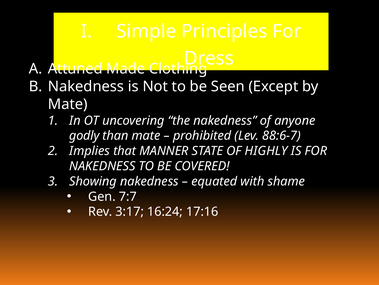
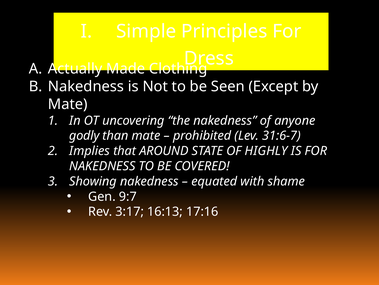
Attuned: Attuned -> Actually (75, 69)
88:6-7: 88:6-7 -> 31:6-7 (281, 135)
MANNER: MANNER -> AROUND (164, 151)
7:7: 7:7 -> 9:7 (128, 196)
16:24: 16:24 -> 16:13 (165, 211)
